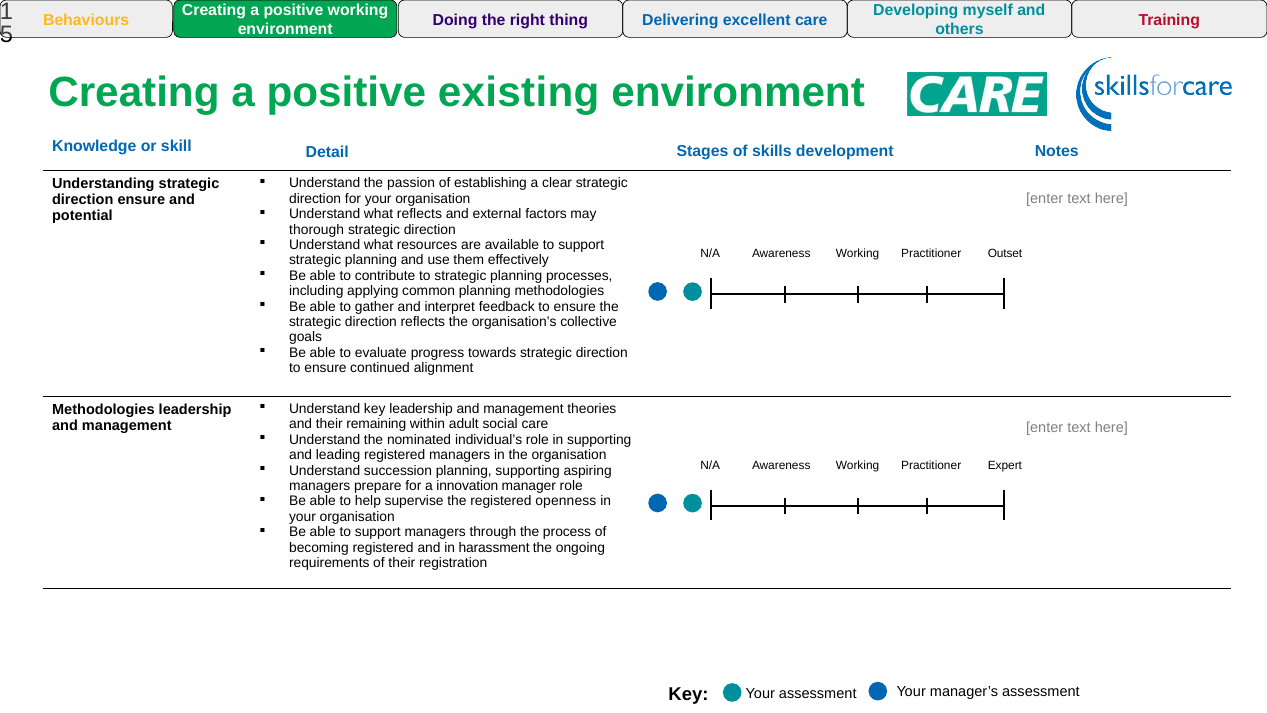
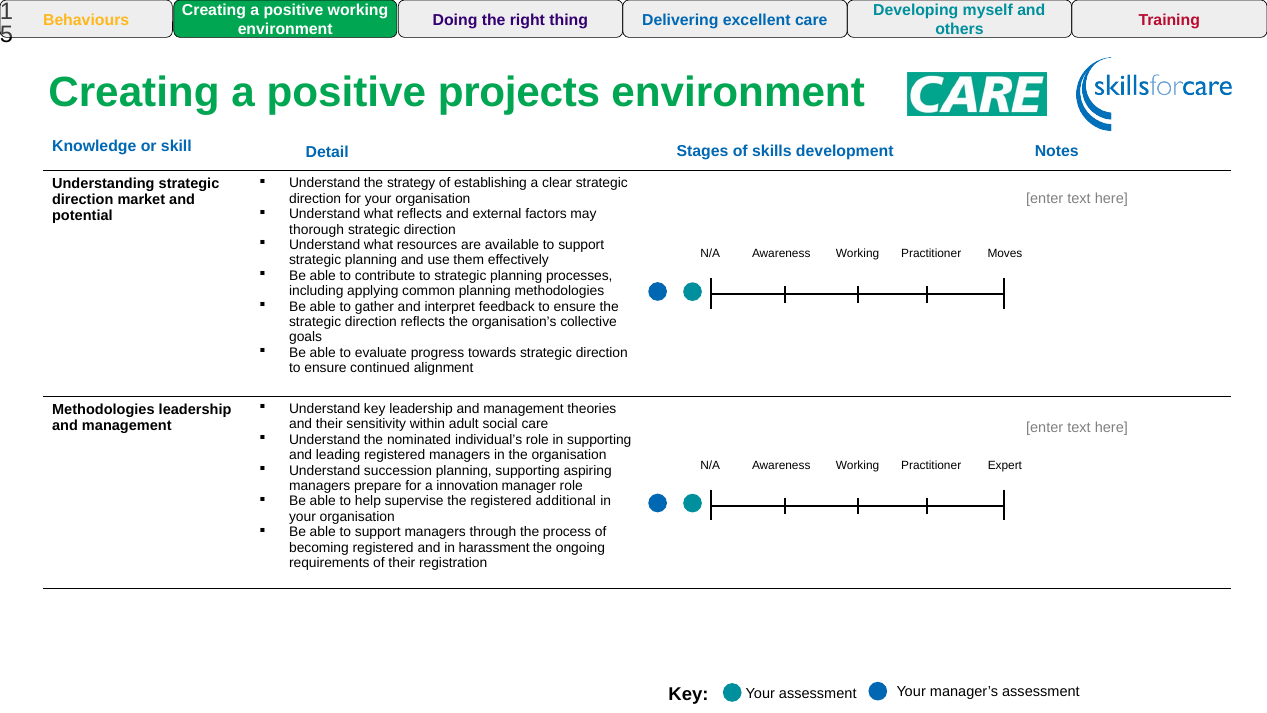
existing: existing -> projects (519, 93)
passion: passion -> strategy (411, 183)
direction ensure: ensure -> market (141, 200)
Outset: Outset -> Moves (1005, 254)
remaining: remaining -> sensitivity (376, 424)
openness: openness -> additional (566, 501)
